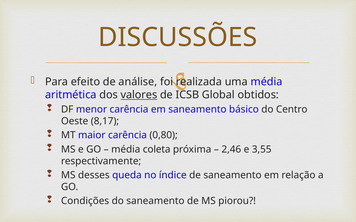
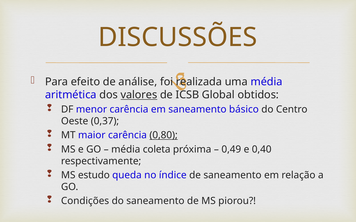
8,17: 8,17 -> 0,37 (105, 122)
0,80 underline: none -> present (164, 136)
2,46: 2,46 -> 0,49 (231, 150)
3,55: 3,55 -> 0,40 (262, 150)
desses: desses -> estudo (94, 176)
